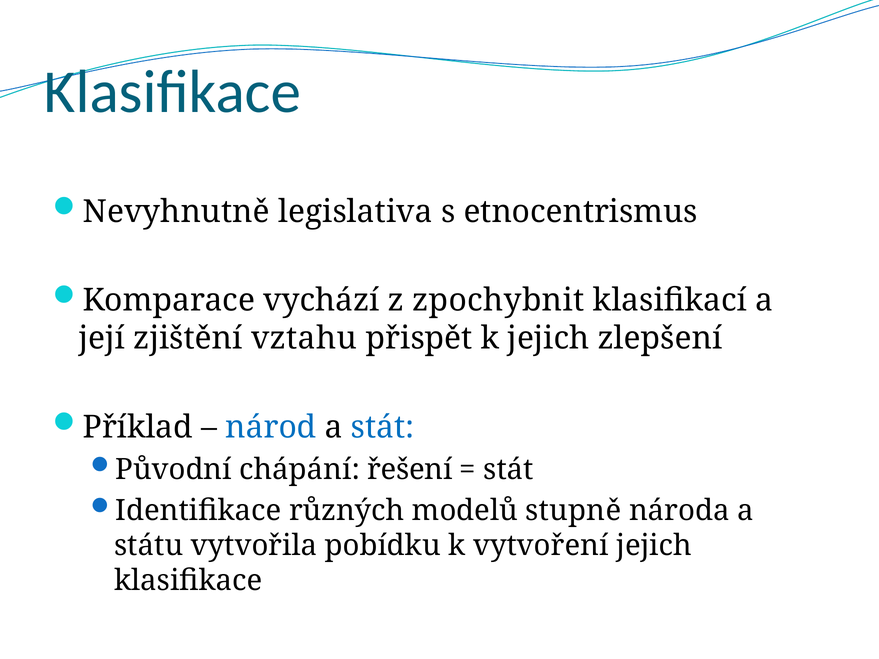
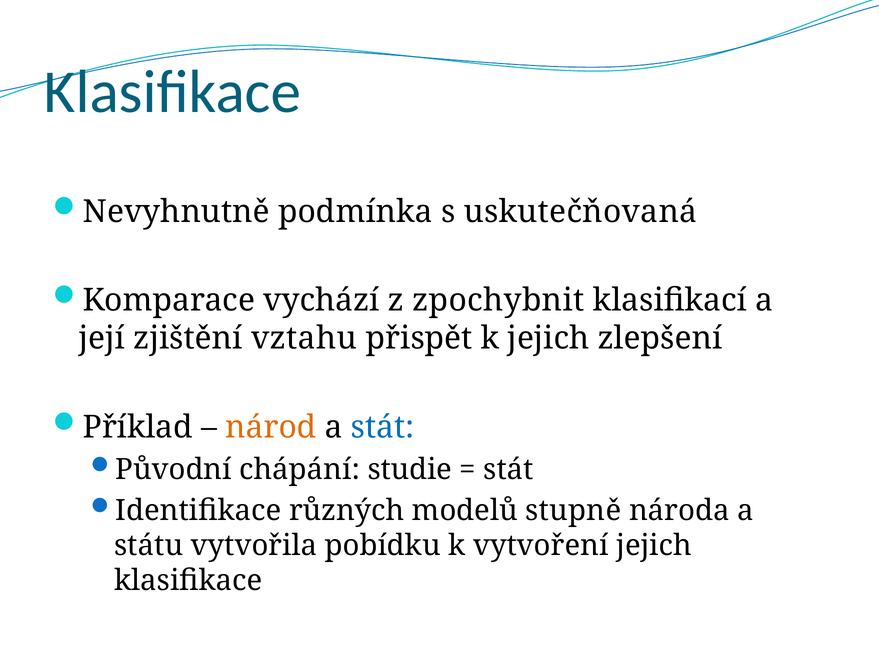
legislativa: legislativa -> podmínka (355, 212)
etnocentrismus: etnocentrismus -> uskutečňovaná (580, 212)
národ colour: blue -> orange (271, 427)
řešení: řešení -> studie (410, 470)
